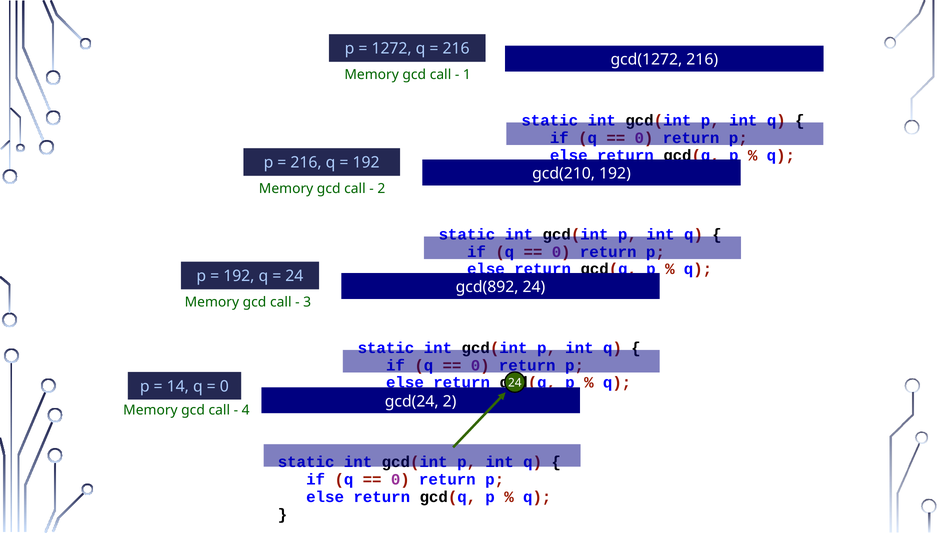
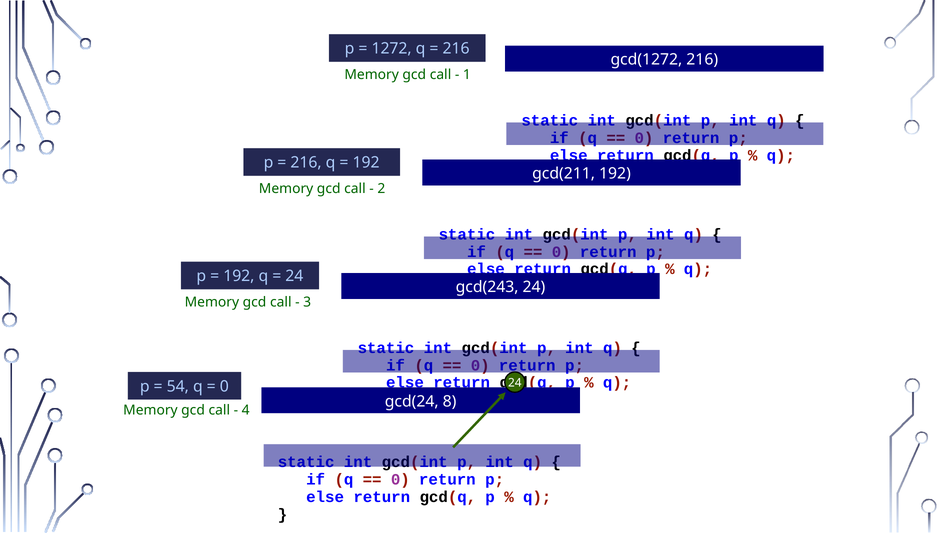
gcd(210: gcd(210 -> gcd(211 (564, 174)
gcd(892: gcd(892 -> gcd(243 (487, 287)
14: 14 -> 54 (178, 387)
gcd(24 2: 2 -> 8 (450, 402)
